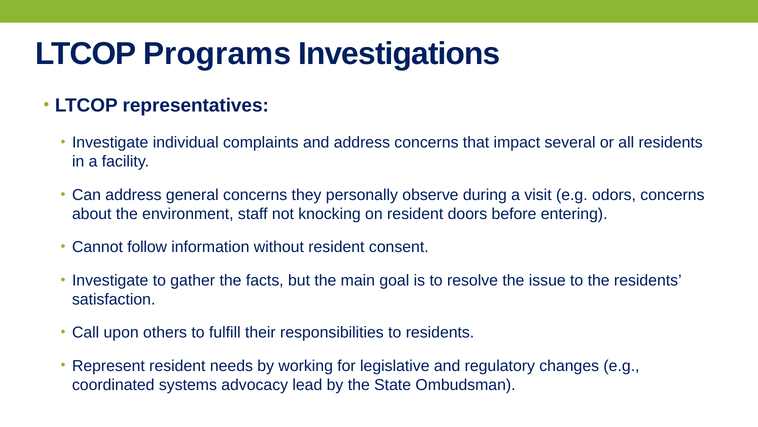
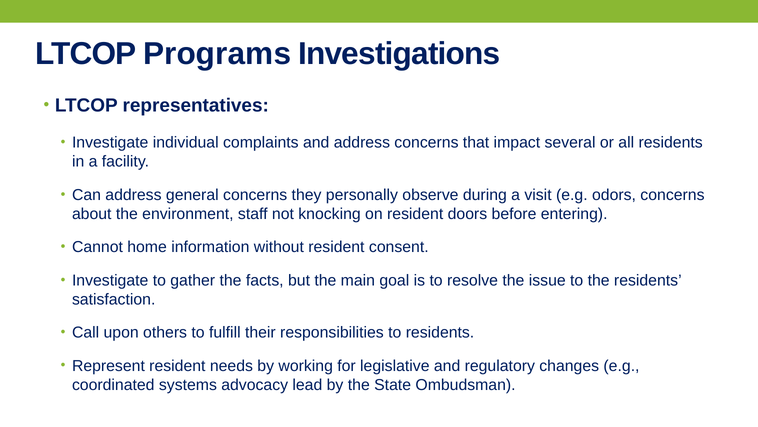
follow: follow -> home (147, 247)
